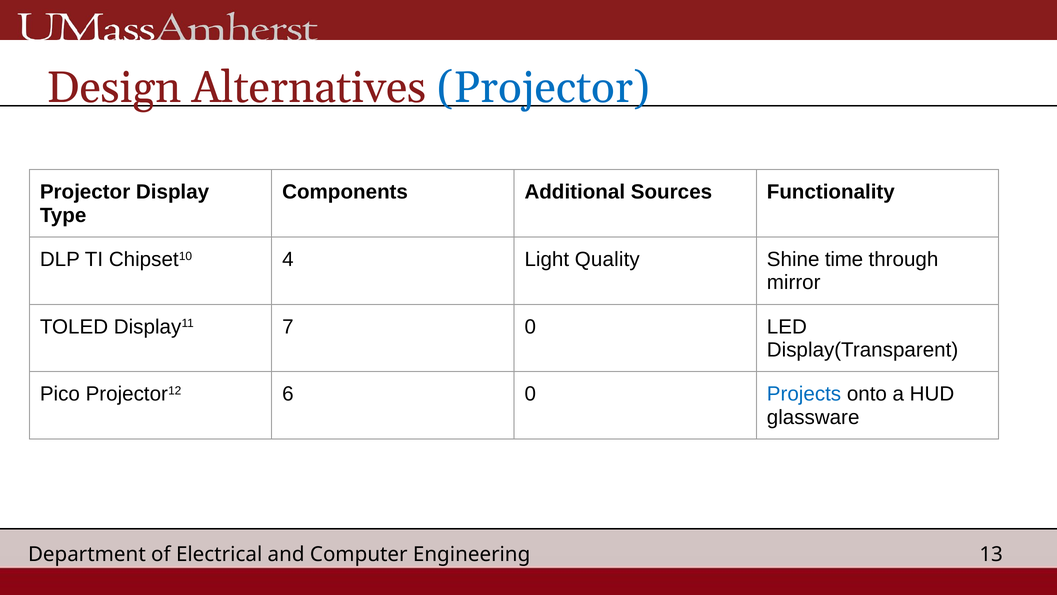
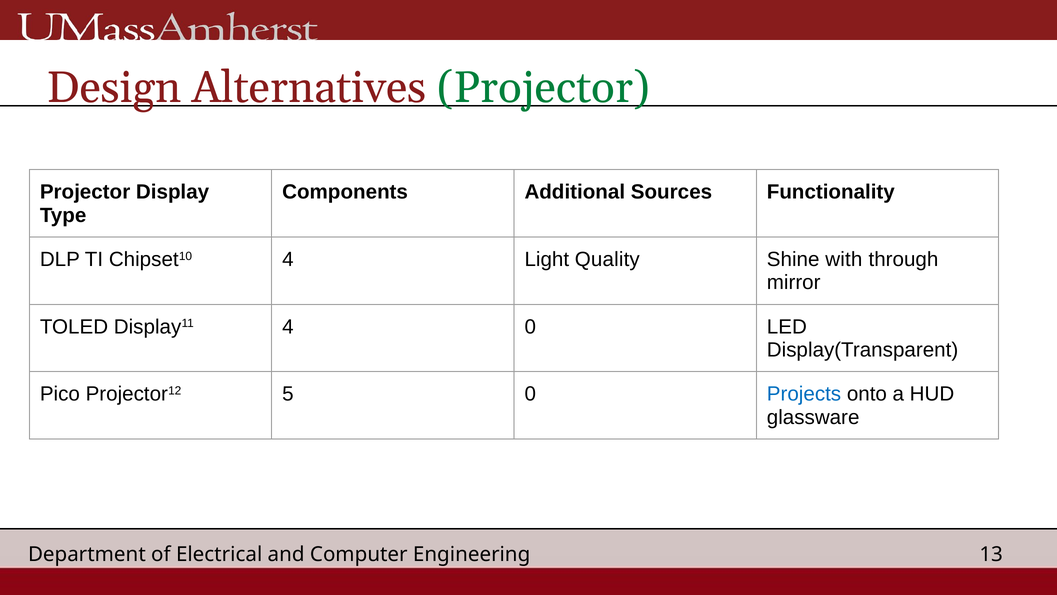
Projector colour: blue -> green (543, 88)
time: time -> with (844, 259)
Display11 7: 7 -> 4 (288, 327)
6: 6 -> 5 (288, 394)
